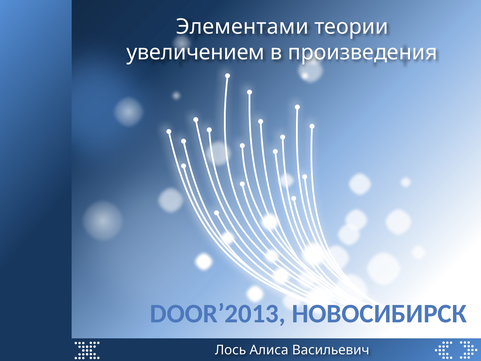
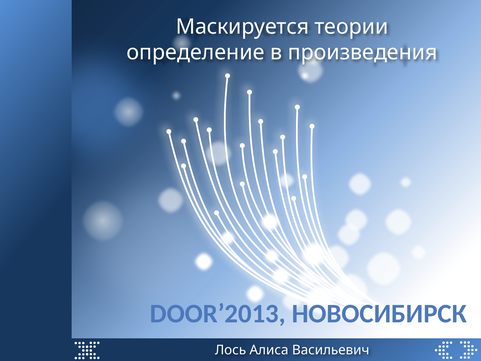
Элементами: Элементами -> Маскируется (242, 27)
увеличением: увеличением -> определение (196, 52)
